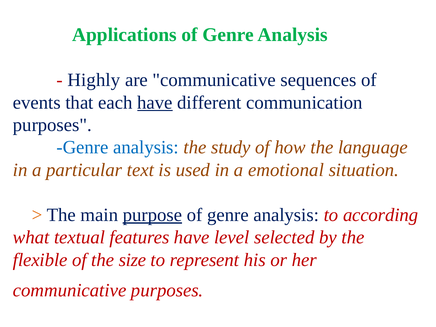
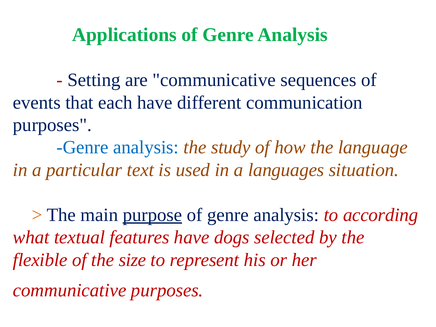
Highly: Highly -> Setting (94, 80)
have underline: present -> none (155, 102)
emotional: emotional -> languages (286, 170)
level: level -> dogs (232, 237)
